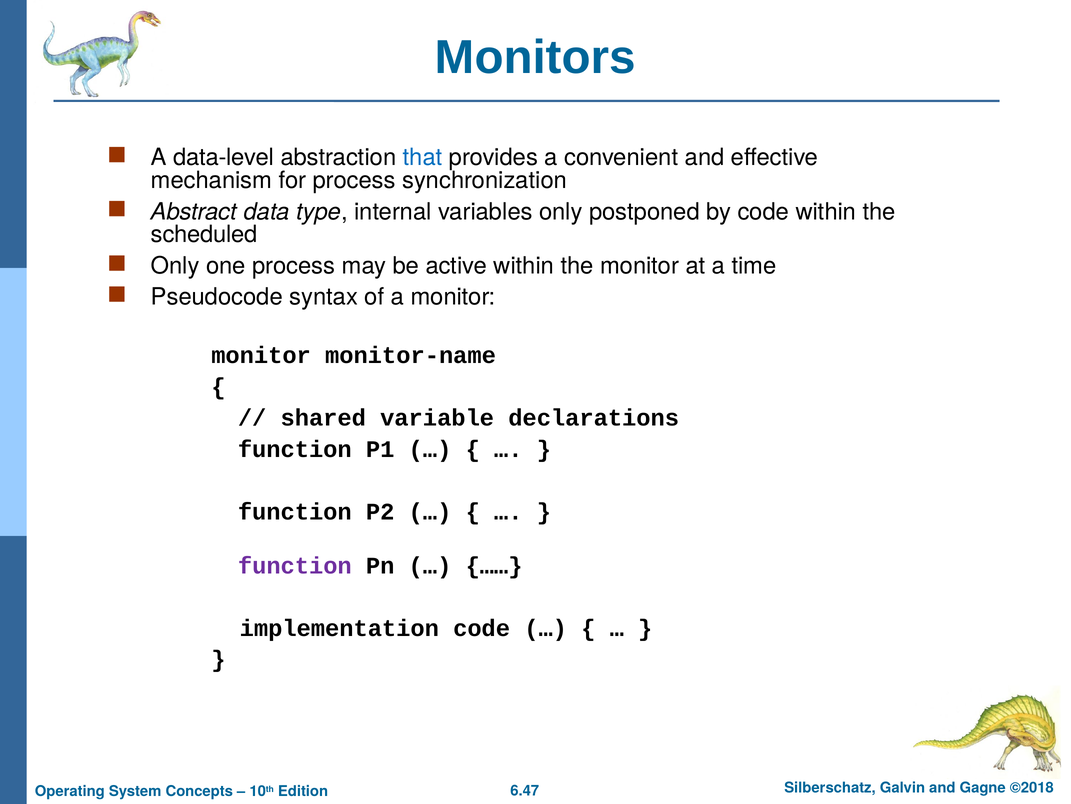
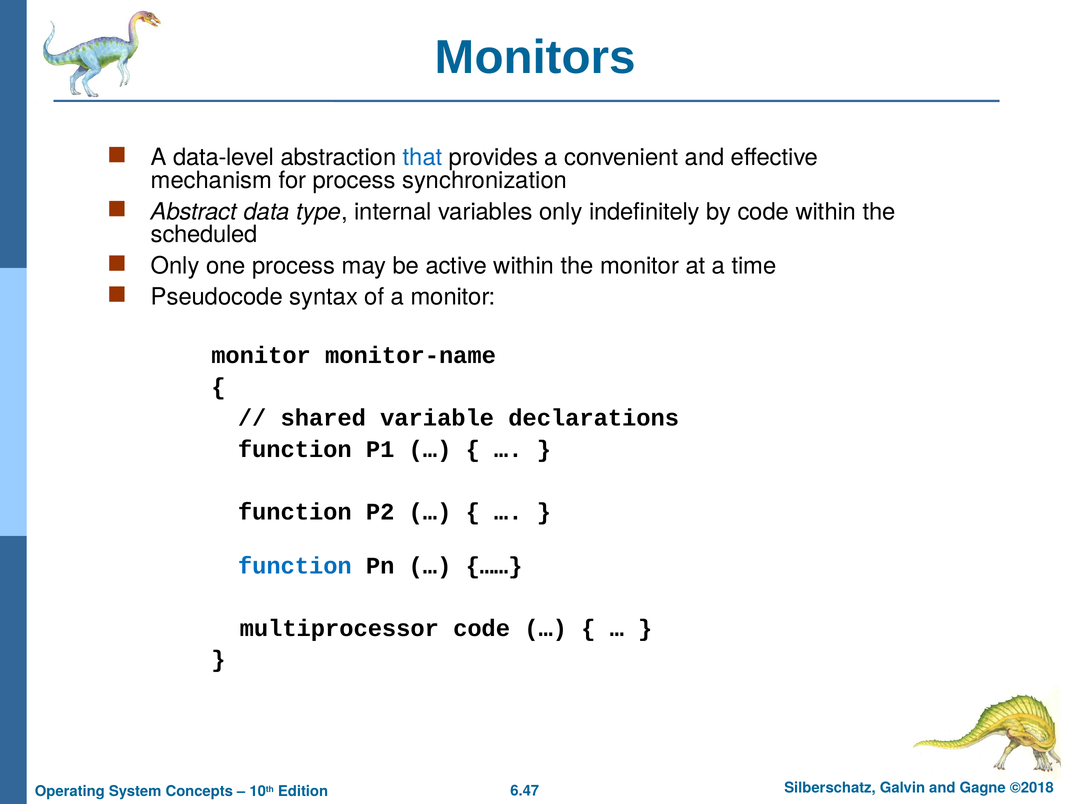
postponed: postponed -> indefinitely (644, 211)
function colour: purple -> blue (295, 565)
implementation: implementation -> multiprocessor (339, 628)
